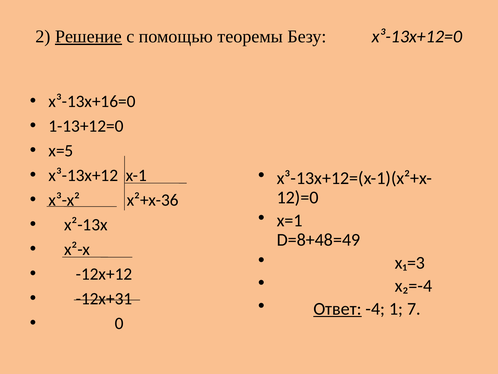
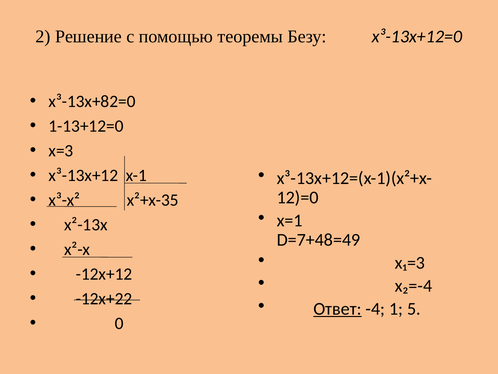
Решение underline: present -> none (88, 37)
x³-13x+16=0: x³-13x+16=0 -> x³-13x+82=0 (92, 101)
x=5: x=5 -> x=3 (61, 150)
x²+x-36: x²+x-36 -> x²+x-35 (153, 200)
D=8+48=49: D=8+48=49 -> D=7+48=49 (319, 240)
-12x+31: -12x+31 -> -12x+22 (104, 298)
7: 7 -> 5 (414, 308)
